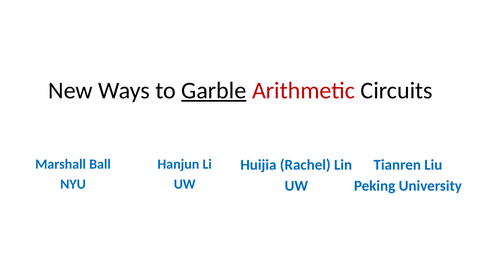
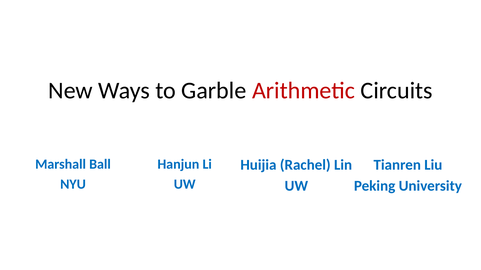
Garble underline: present -> none (214, 91)
